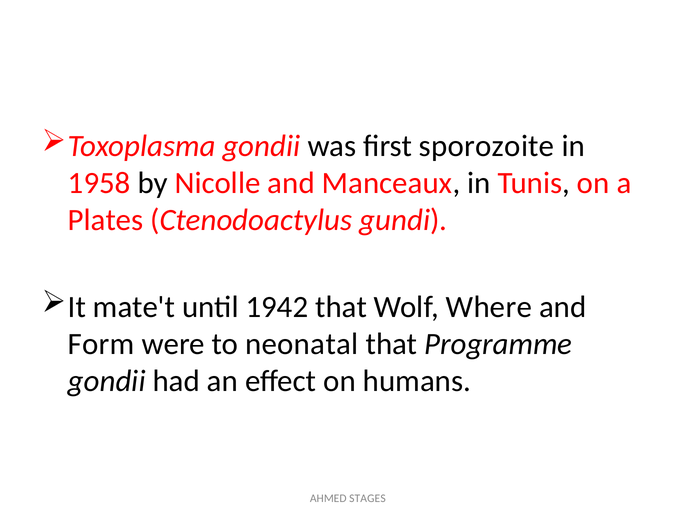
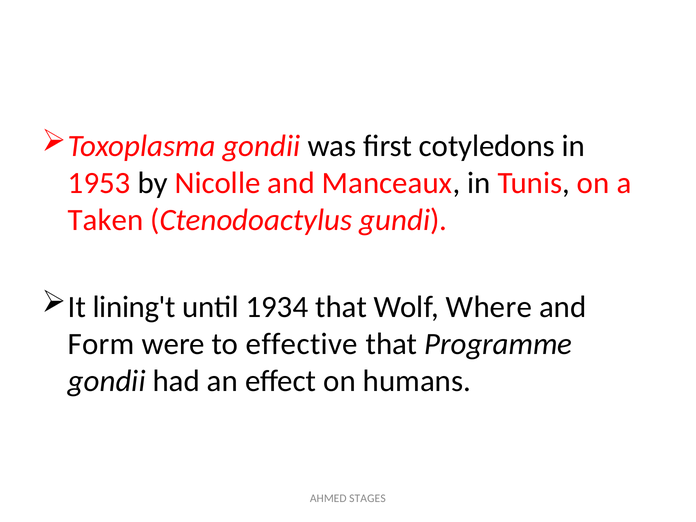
sporozoite: sporozoite -> cotyledons (487, 146)
1958: 1958 -> 1953 (99, 183)
Plates: Plates -> Taken (106, 220)
mate't: mate't -> lining't (134, 307)
1942: 1942 -> 1934 (277, 307)
neonatal: neonatal -> effective (302, 344)
